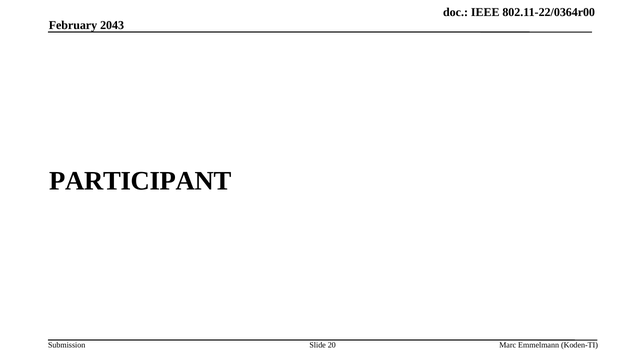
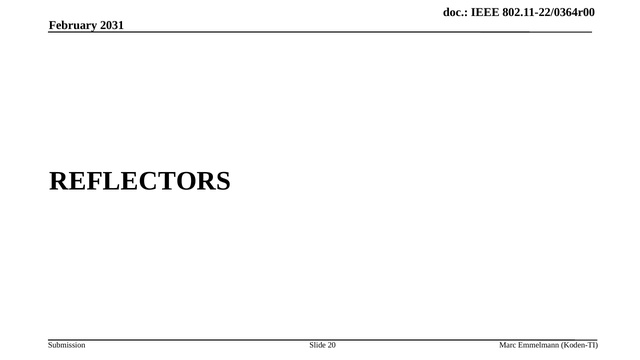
2043: 2043 -> 2031 (112, 25)
PARTICIPANT: PARTICIPANT -> REFLECTORS (140, 181)
